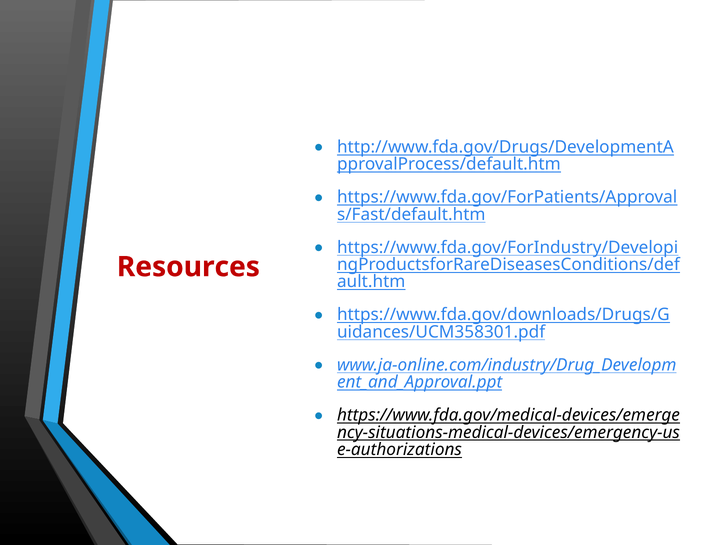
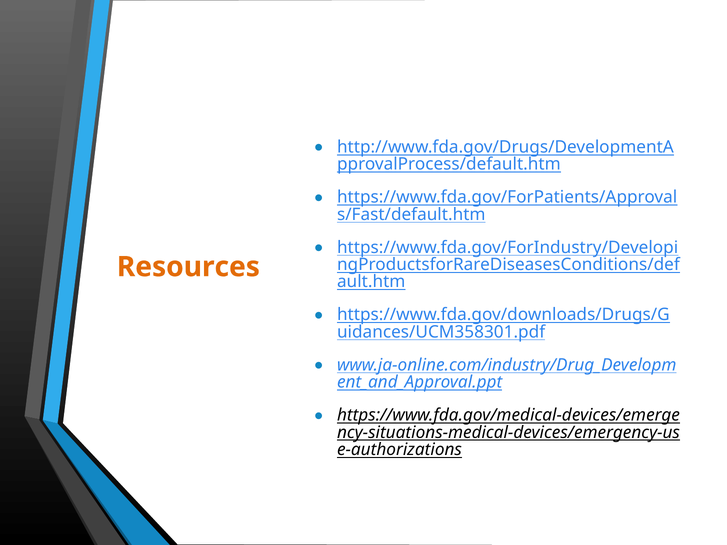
Resources colour: red -> orange (188, 267)
